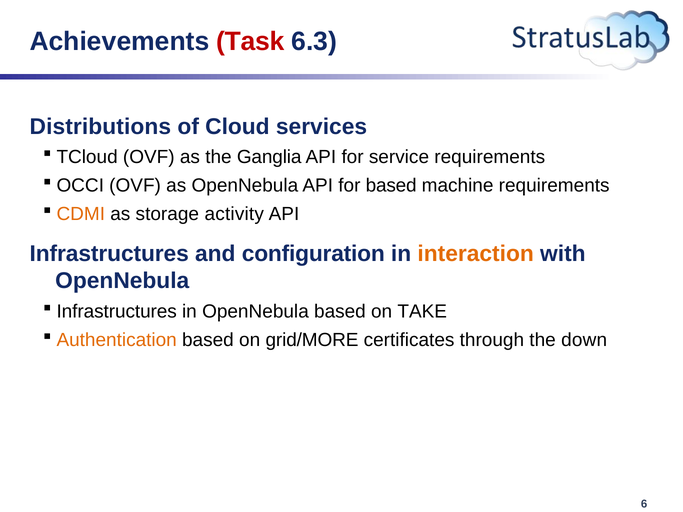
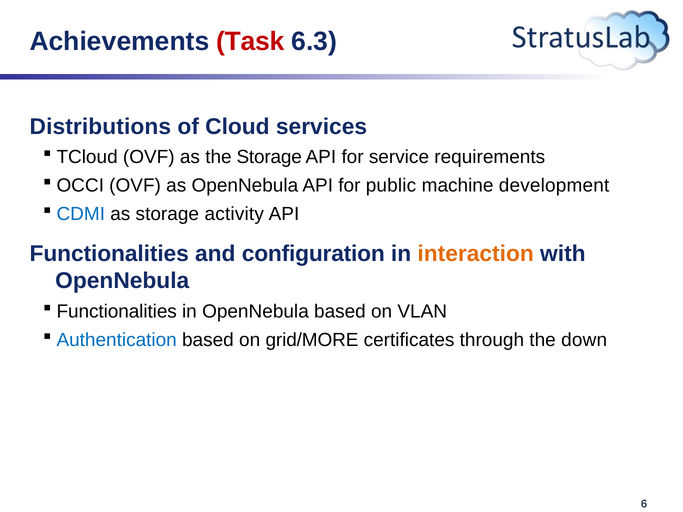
the Ganglia: Ganglia -> Storage (269, 157)
for based: based -> public (391, 186)
machine requirements: requirements -> development (554, 186)
CDMI colour: orange -> blue (81, 214)
Infrastructures: Infrastructures -> Functionalities (109, 254)
Infrastructures: Infrastructures -> Functionalities (117, 312)
TAKE: TAKE -> VLAN (422, 312)
Authentication colour: orange -> blue (117, 340)
